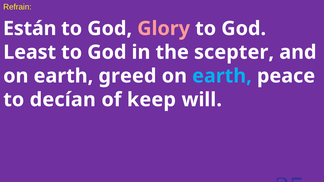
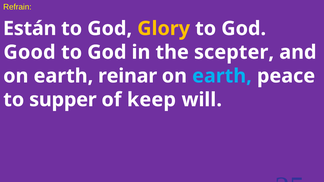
Glory colour: pink -> yellow (164, 29)
Least: Least -> Good (30, 52)
greed: greed -> reinar (128, 76)
decían: decían -> supper (63, 100)
